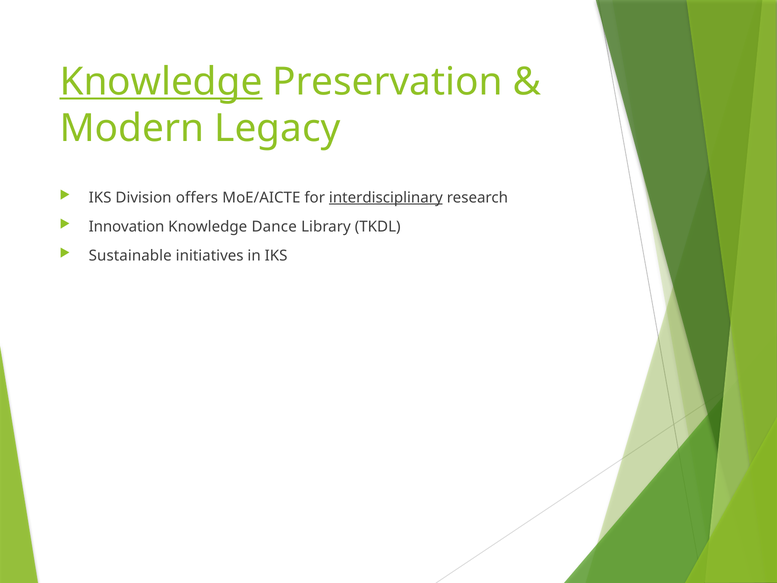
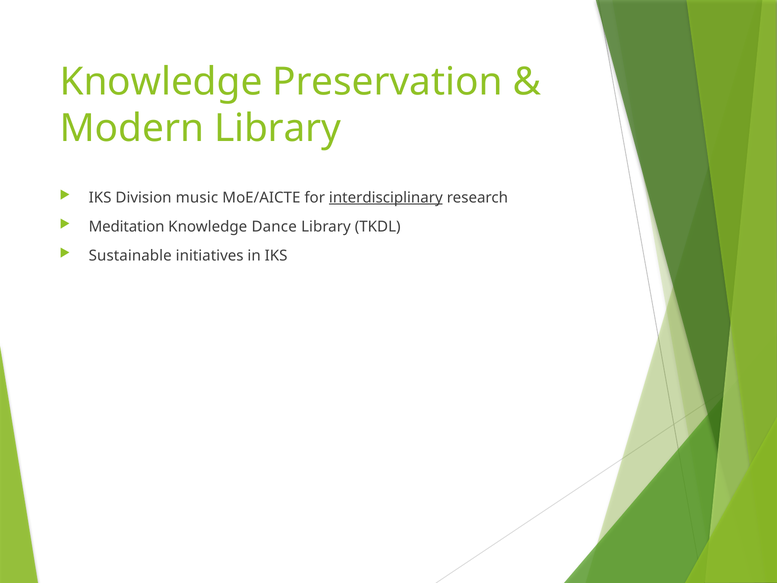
Knowledge underline: present -> none (161, 82)
Modern Legacy: Legacy -> Library (277, 128)
offers: offers -> music (197, 198)
Innovation: Innovation -> Meditation (127, 227)
